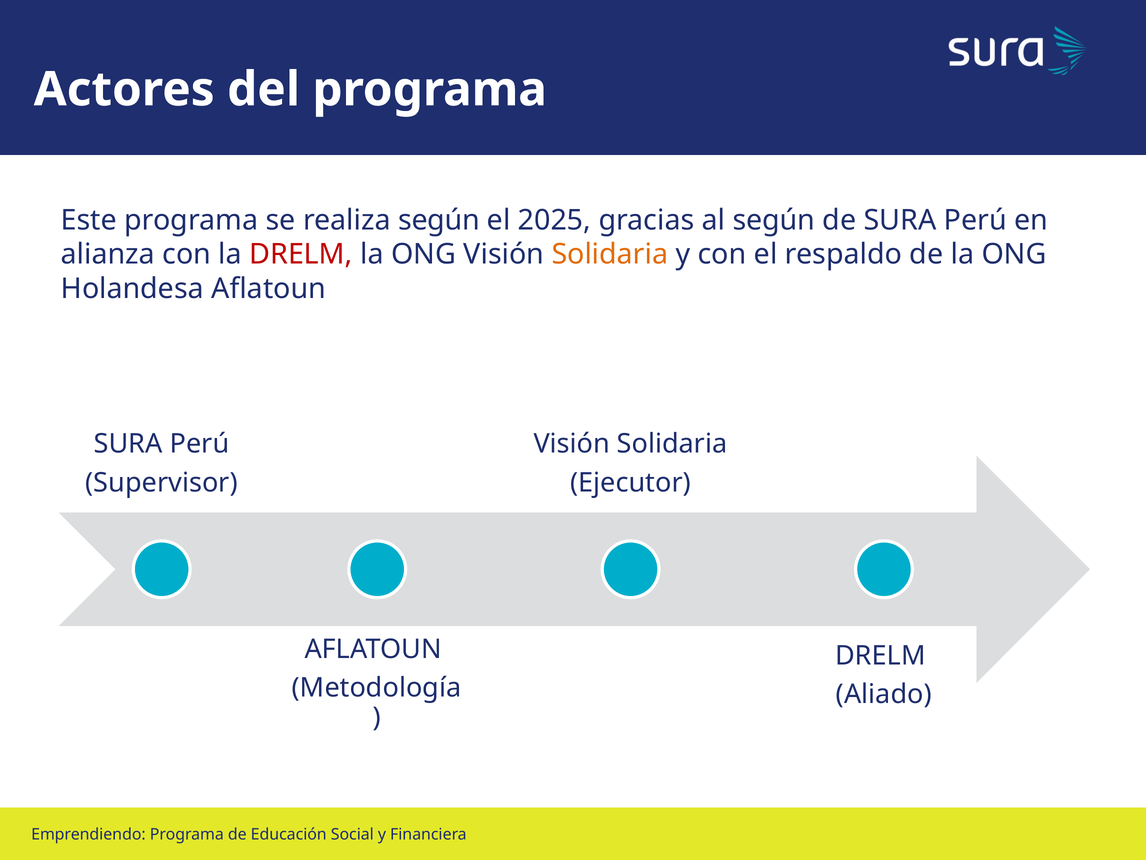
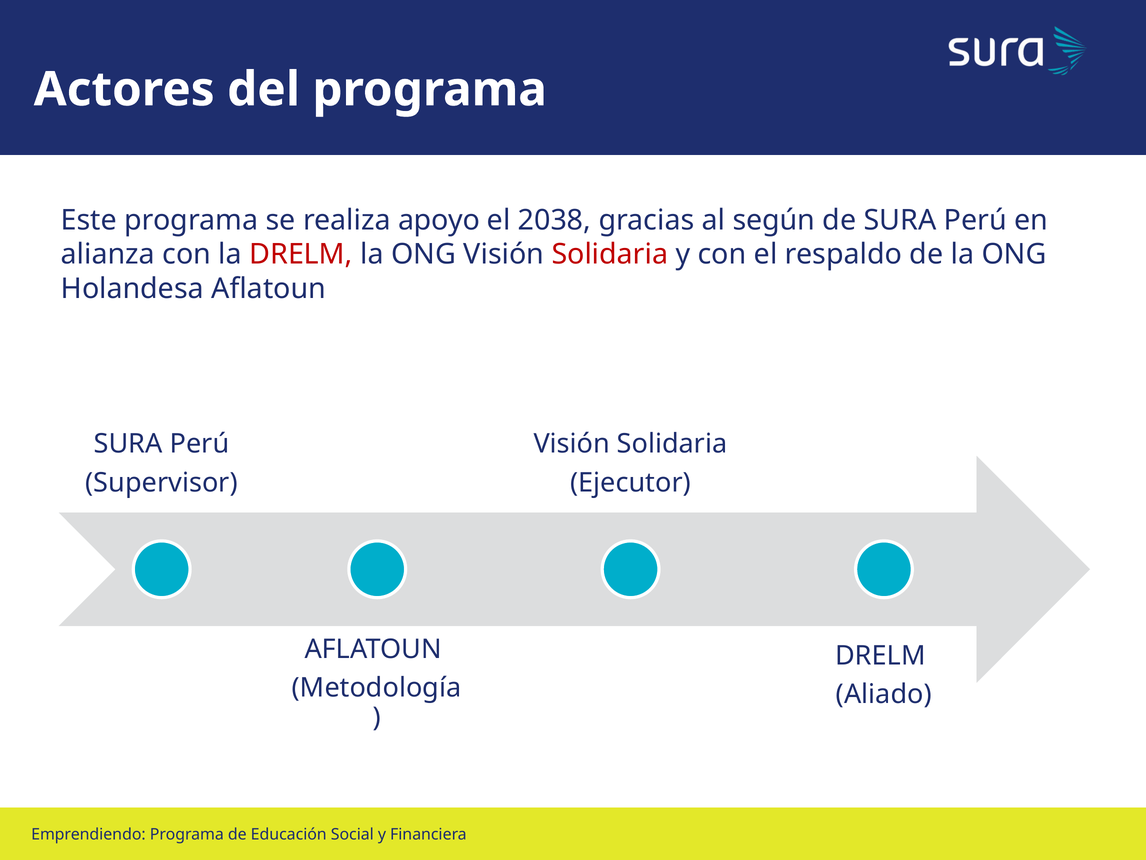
realiza según: según -> apoyo (439, 220)
2025: 2025 -> 2038 (554, 220)
Solidaria colour: orange -> red (610, 254)
